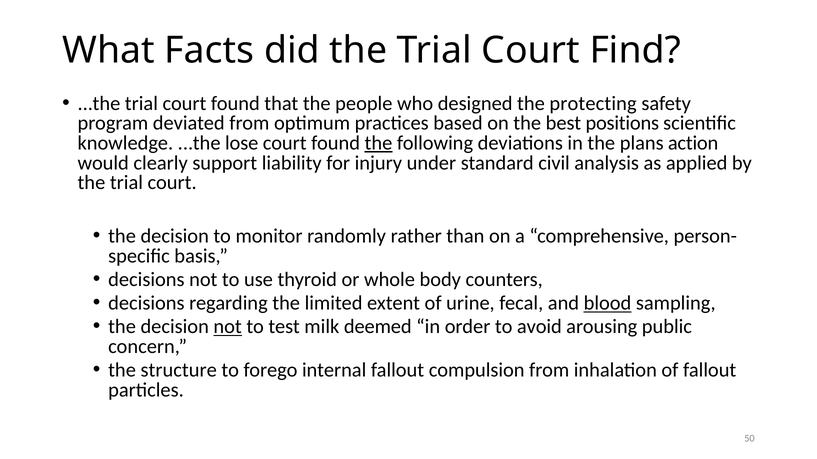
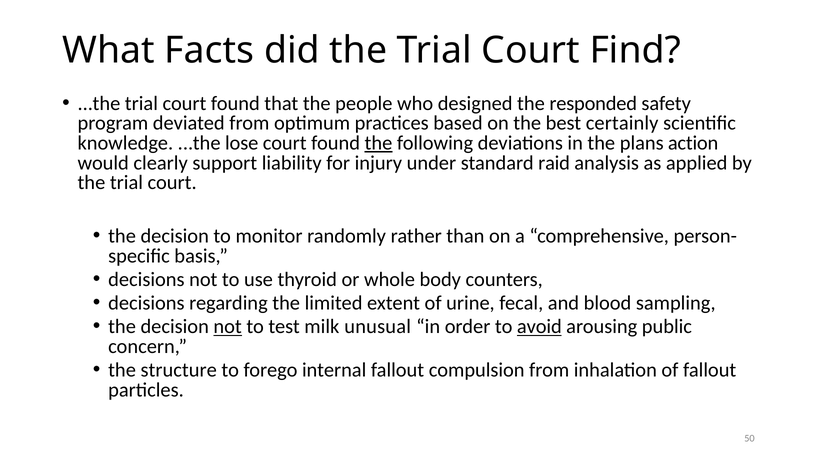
protecting: protecting -> responded (593, 104)
positions: positions -> certainly (622, 123)
civil: civil -> raid (554, 163)
blood underline: present -> none (607, 303)
deemed: deemed -> unusual (378, 327)
avoid underline: none -> present (539, 327)
